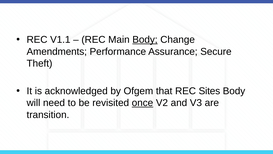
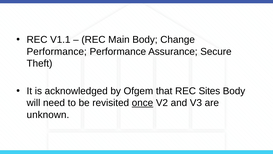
Body underline: present -> none (145, 40)
Amendments: Amendments -> Performance (57, 51)
transition: transition -> unknown (48, 114)
